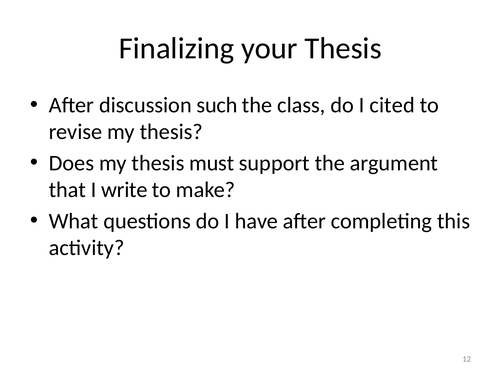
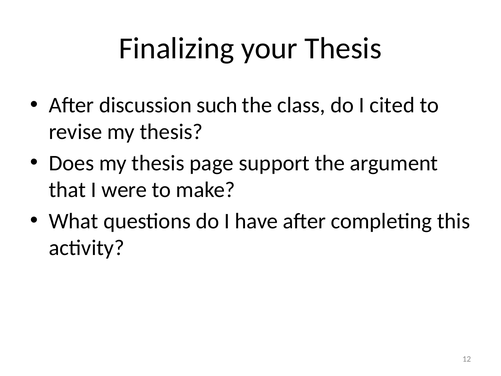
must: must -> page (212, 163)
write: write -> were (124, 190)
